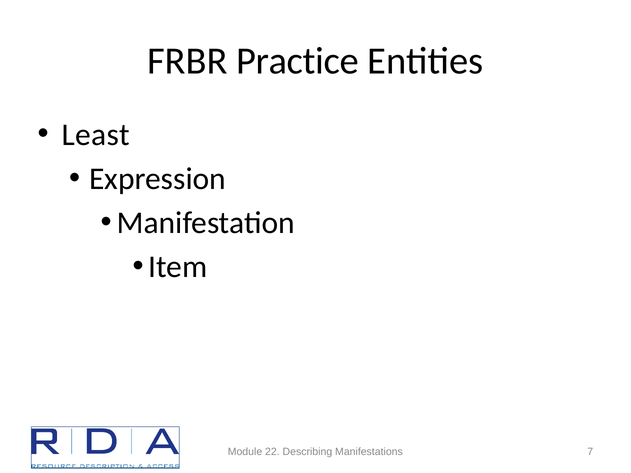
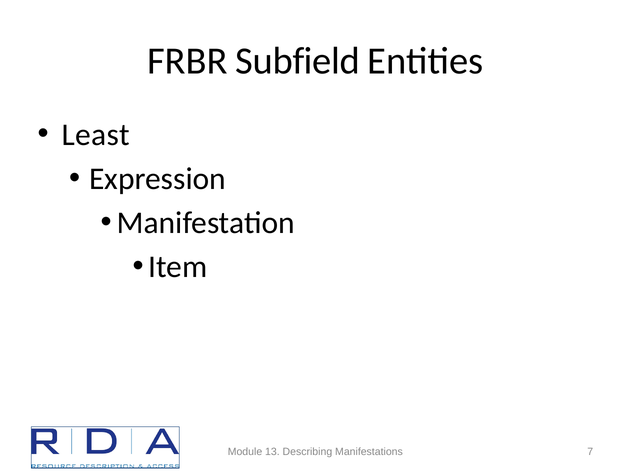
Practice: Practice -> Subfield (298, 61)
22: 22 -> 13 (272, 452)
